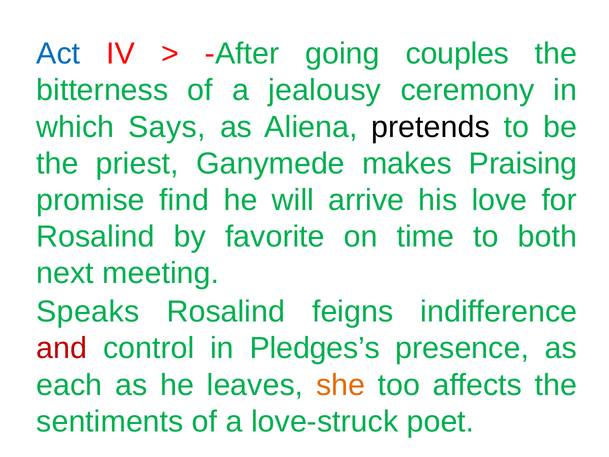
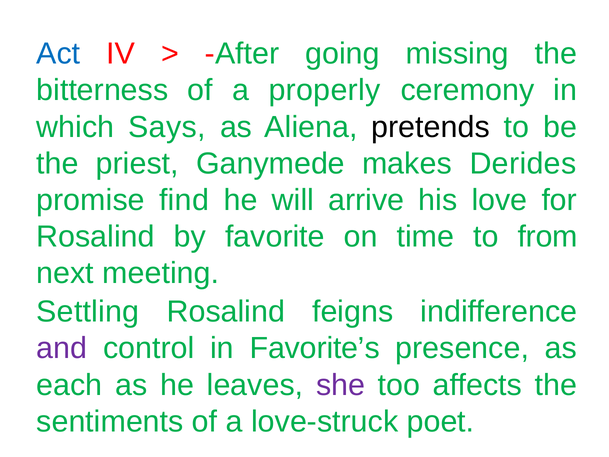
couples: couples -> missing (457, 54)
jealousy: jealousy -> properly (325, 90)
Praising: Praising -> Derides (523, 163)
both: both -> from (548, 237)
Speaks: Speaks -> Settling (88, 312)
and colour: red -> purple (62, 348)
Pledges’s: Pledges’s -> Favorite’s (315, 348)
she colour: orange -> purple (341, 385)
